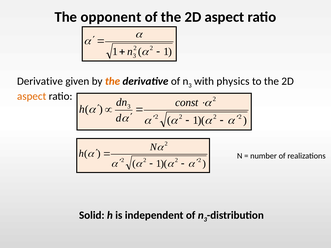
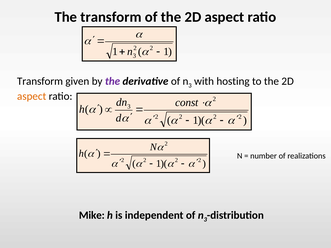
The opponent: opponent -> transform (111, 17)
Derivative: Derivative -> Transform (40, 81)
the colour: orange -> purple (113, 81)
physics: physics -> hosting (233, 81)
Solid: Solid -> Mike (92, 215)
